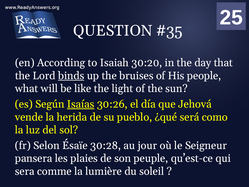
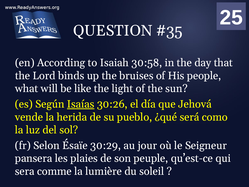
30:20: 30:20 -> 30:58 (147, 63)
binds underline: present -> none (71, 76)
30:28: 30:28 -> 30:29 (106, 145)
